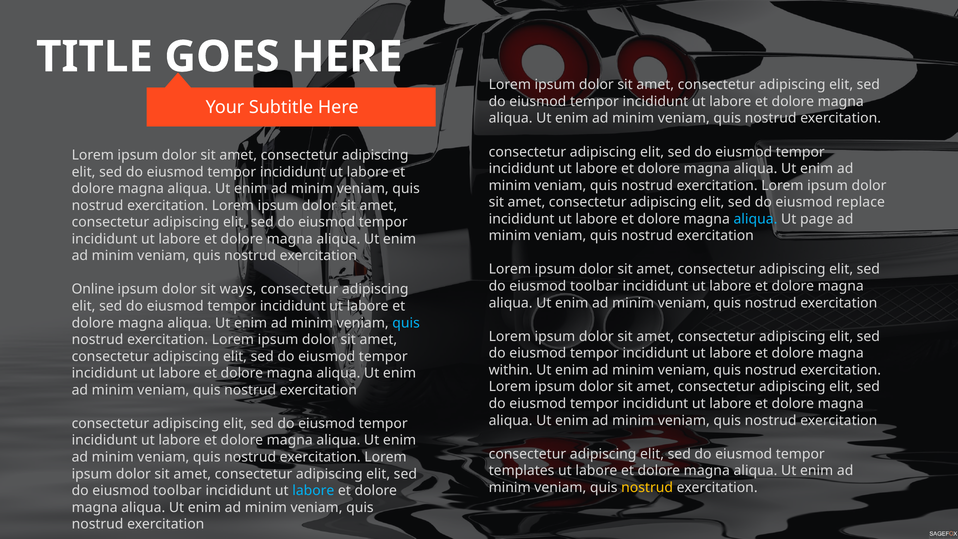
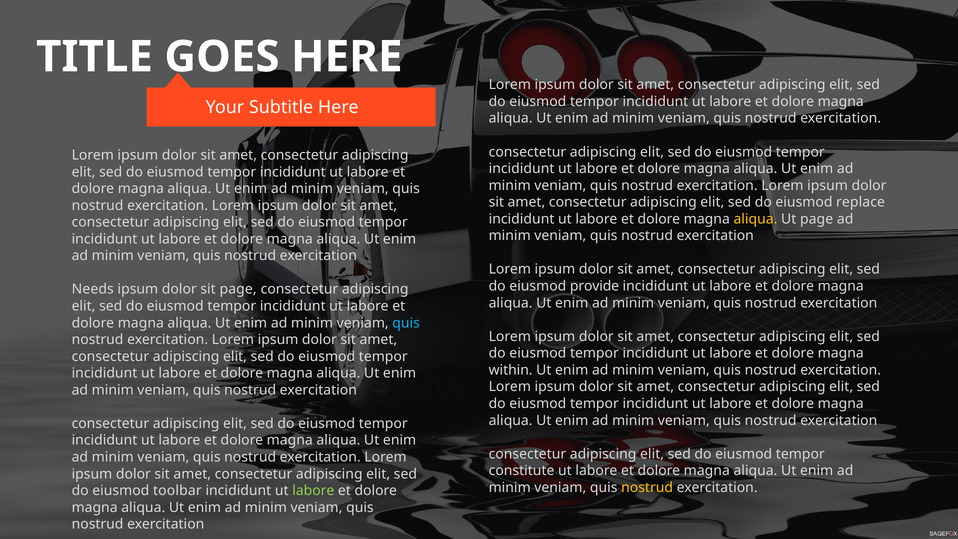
aliqua colour: light blue -> yellow (755, 219)
toolbar: toolbar -> provide (595, 286)
Online: Online -> Needs (93, 289)
sit ways: ways -> page (238, 289)
templates: templates -> constitute (522, 471)
labore colour: light blue -> light green (313, 491)
